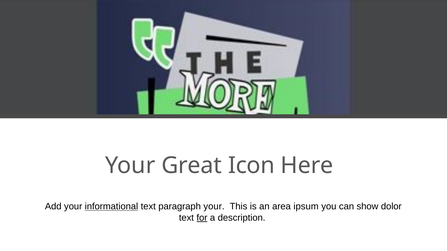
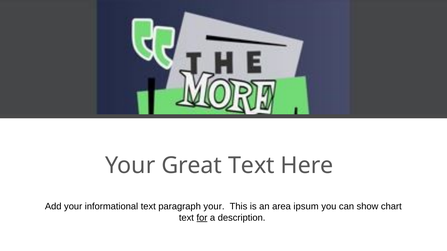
Great Icon: Icon -> Text (251, 166)
informational underline: present -> none (111, 207)
dolor: dolor -> chart (391, 207)
